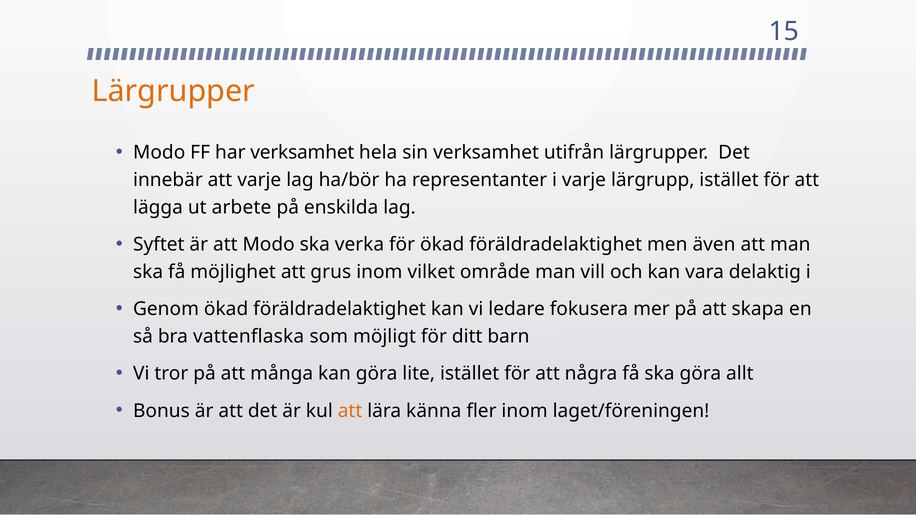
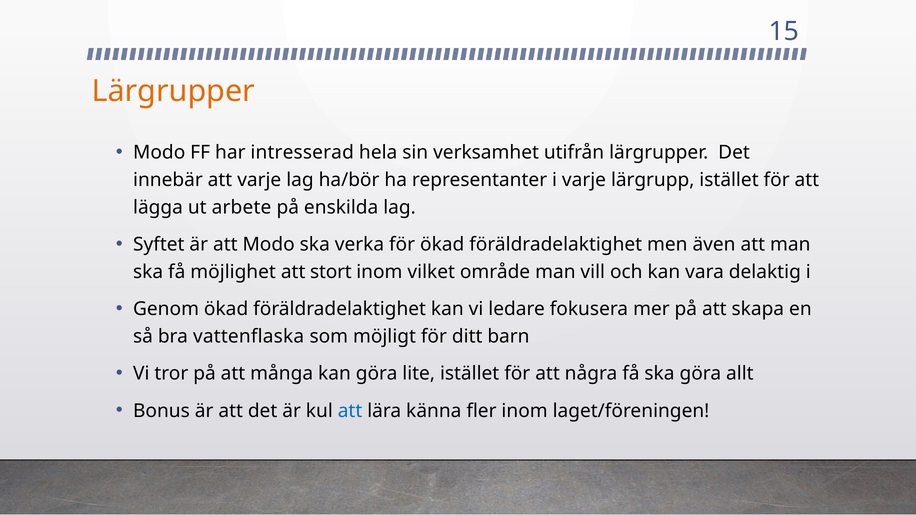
har verksamhet: verksamhet -> intresserad (302, 153)
grus: grus -> stort (331, 272)
att colour: orange -> blue (350, 411)
